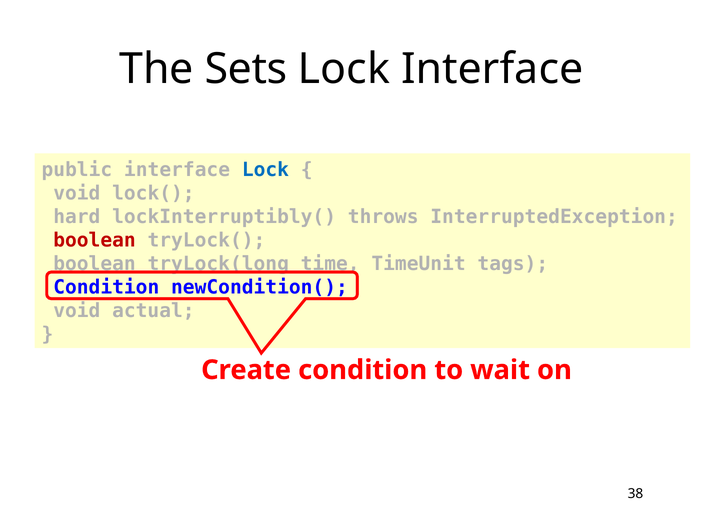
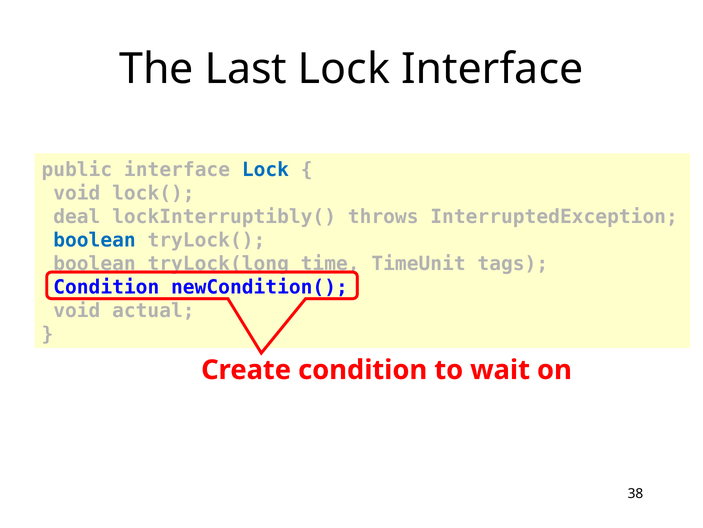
Sets: Sets -> Last (246, 69)
hard: hard -> deal (77, 217)
boolean colour: red -> blue (95, 240)
